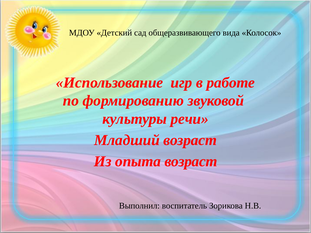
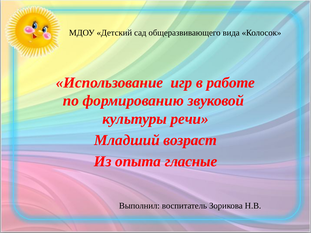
опыта возраст: возраст -> гласные (191, 161)
